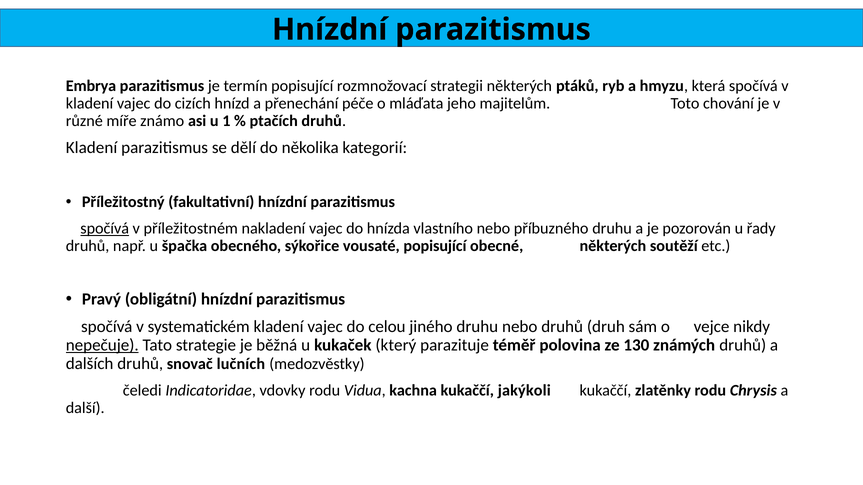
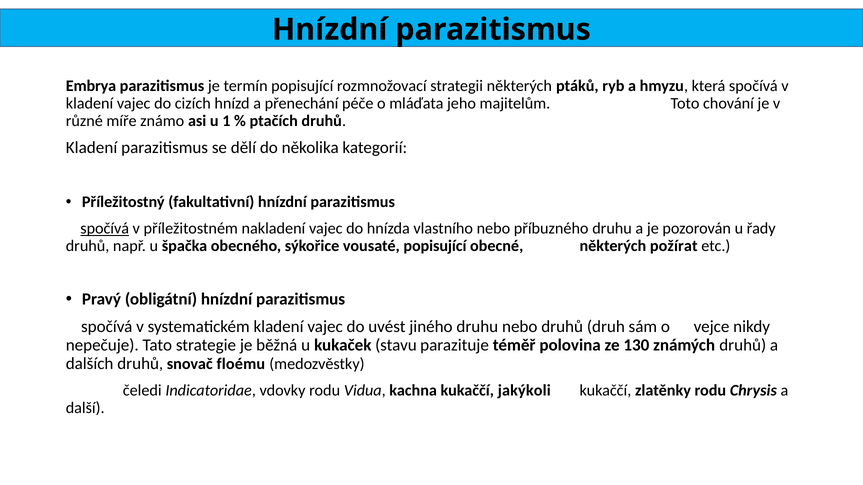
soutěží: soutěží -> požírat (674, 246)
celou: celou -> uvést (387, 327)
nepečuje underline: present -> none (102, 346)
který: který -> stavu (396, 346)
lučních: lučních -> floému (241, 364)
